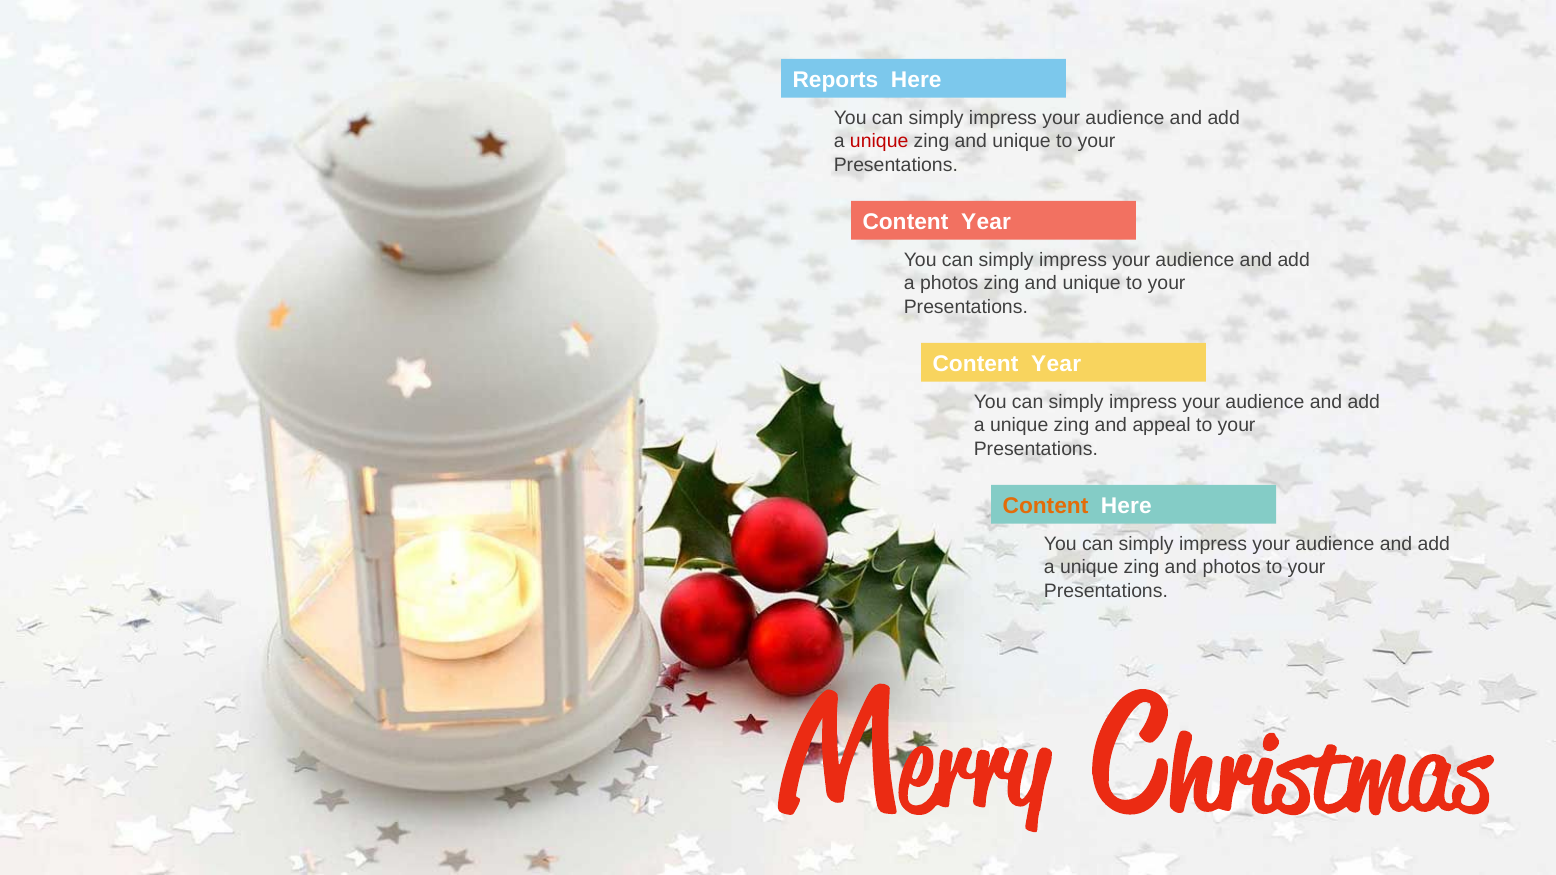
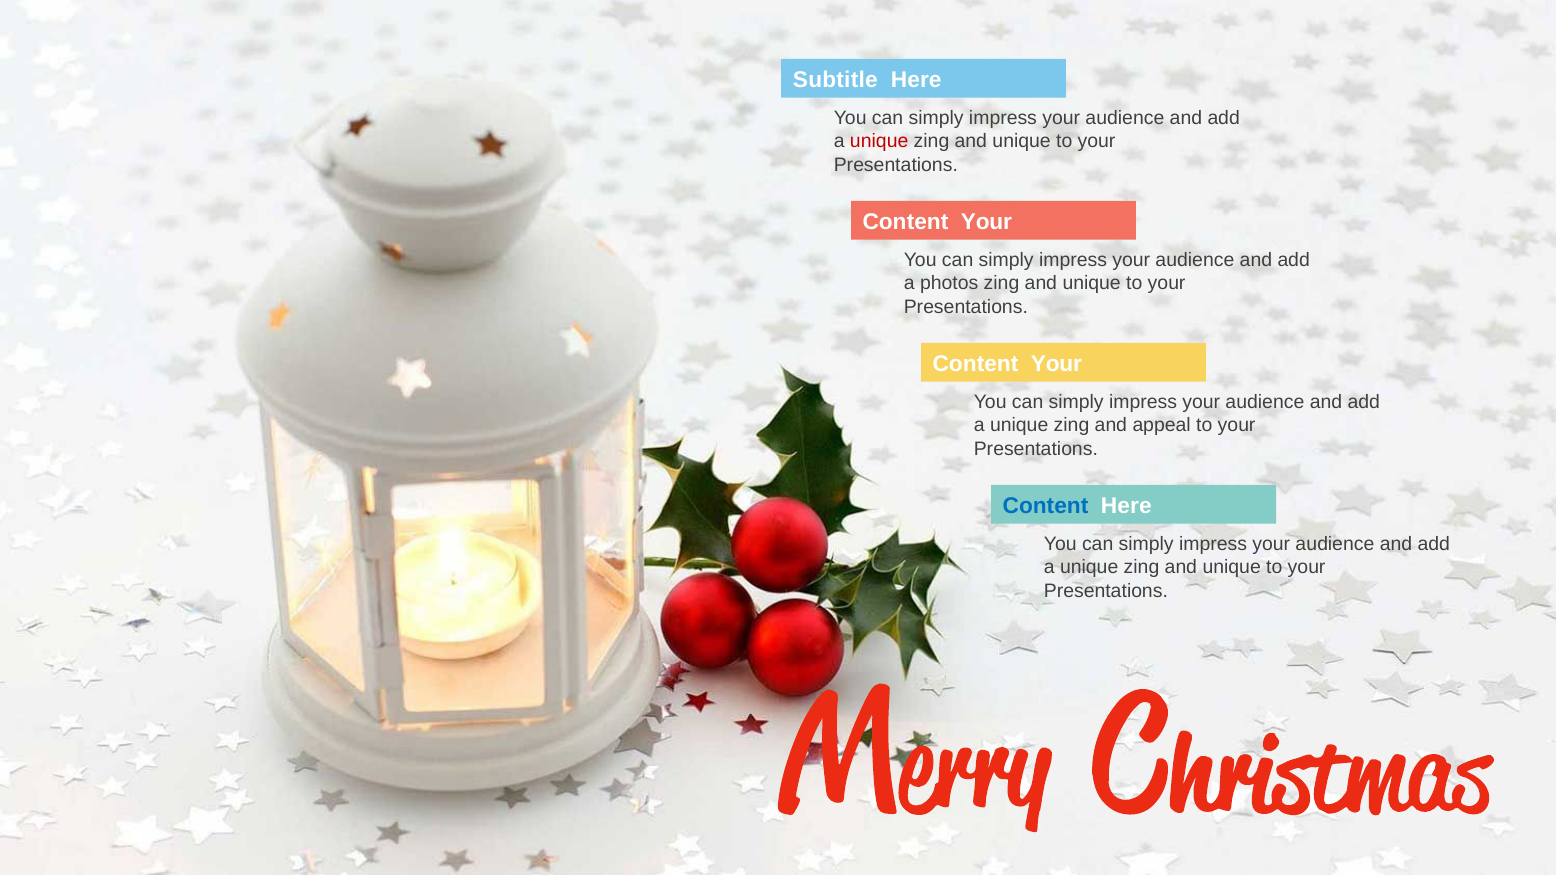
Reports: Reports -> Subtitle (835, 80)
Year: Year -> Your (986, 222)
Year: Year -> Your (1056, 364)
Content colour: orange -> blue (1045, 506)
photos: photos -> unique (1232, 568)
